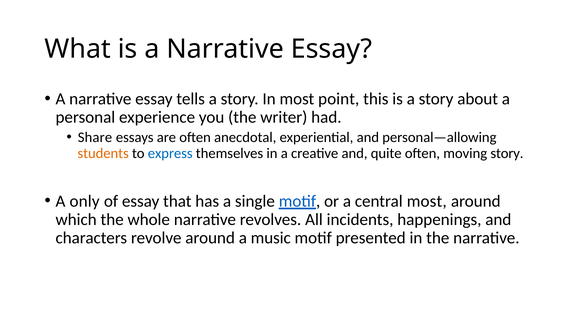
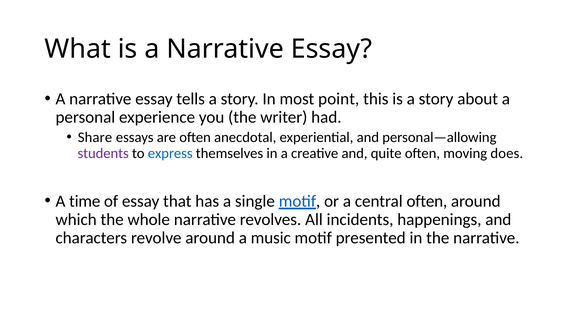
students colour: orange -> purple (103, 153)
moving story: story -> does (507, 153)
only: only -> time (85, 201)
central most: most -> often (427, 201)
